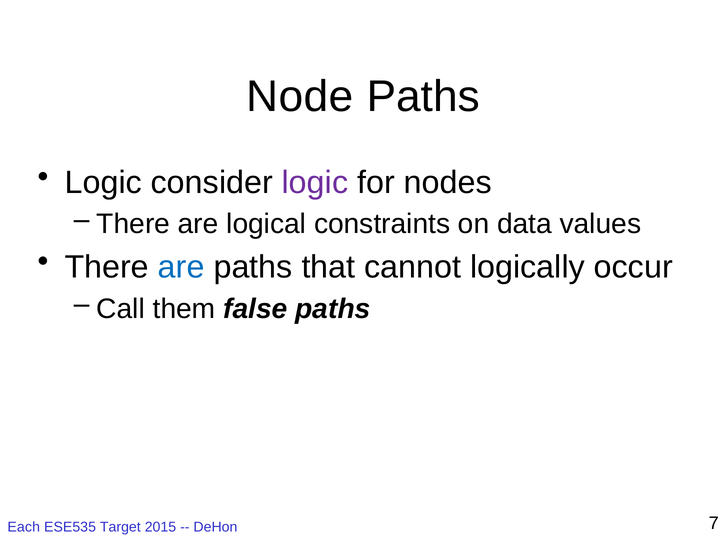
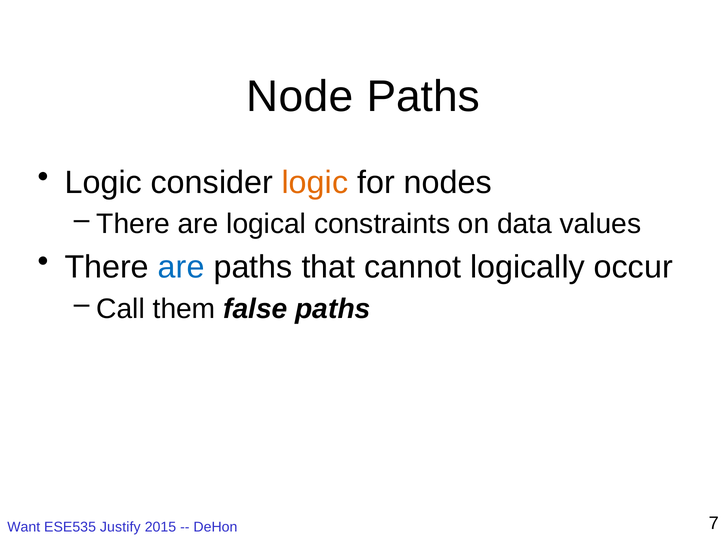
logic colour: purple -> orange (315, 183)
Each: Each -> Want (24, 527)
Target: Target -> Justify (120, 527)
